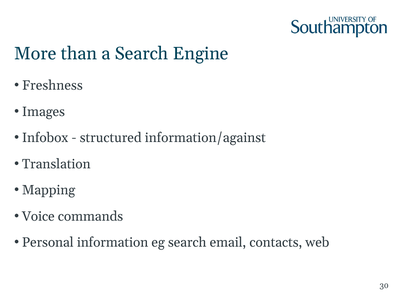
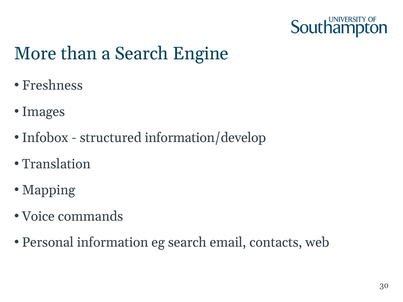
information/against: information/against -> information/develop (205, 138)
